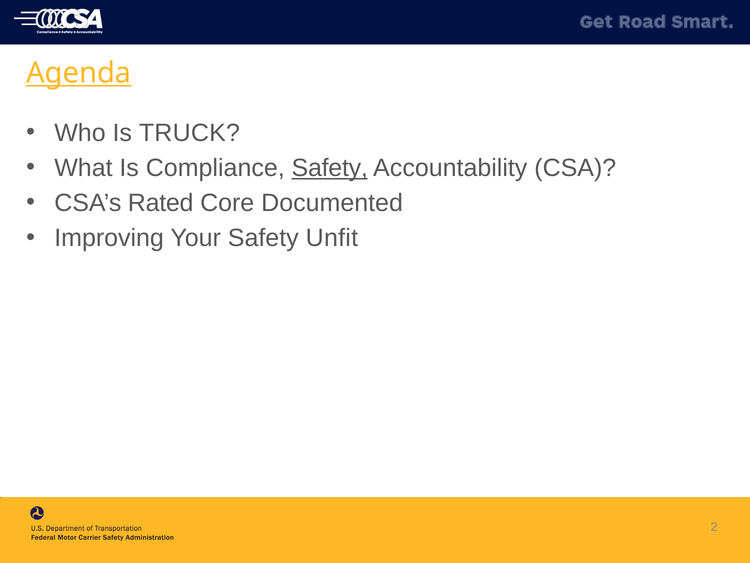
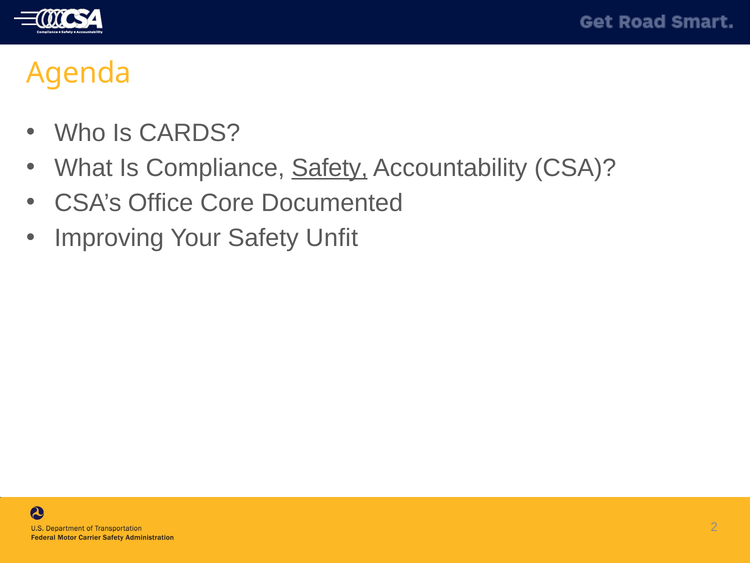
Agenda underline: present -> none (79, 73)
TRUCK: TRUCK -> CARDS (190, 133)
Rated: Rated -> Office (161, 203)
